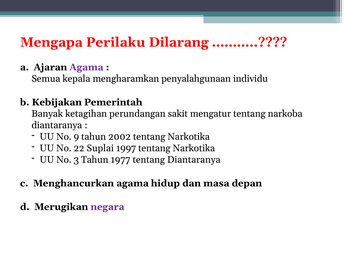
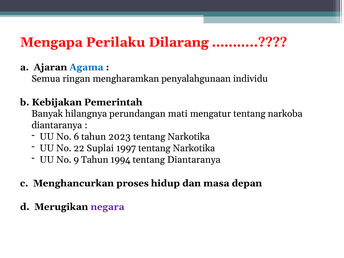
Agama colour: purple -> blue (86, 67)
kepala: kepala -> ringan (76, 79)
ketagihan: ketagihan -> hilangnya (86, 114)
sakit: sakit -> mati (178, 114)
9: 9 -> 6 (76, 137)
2002: 2002 -> 2023 (119, 137)
3: 3 -> 9 (76, 160)
1977: 1977 -> 1994 (121, 160)
Menghancurkan agama: agama -> proses (133, 183)
